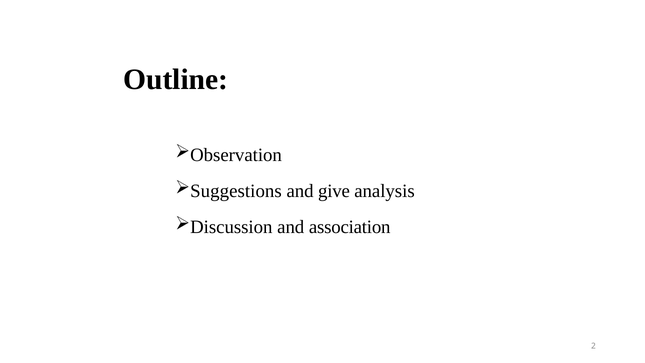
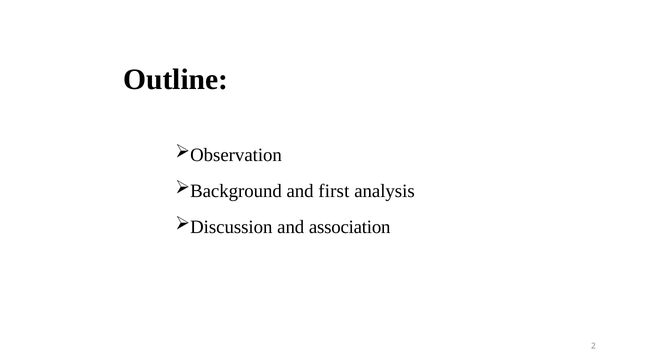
Suggestions: Suggestions -> Background (236, 191)
give: give -> first (334, 191)
